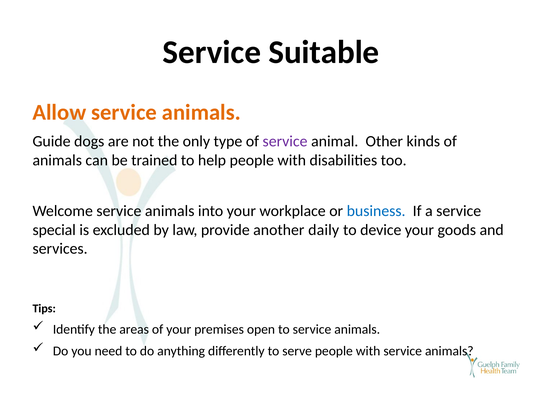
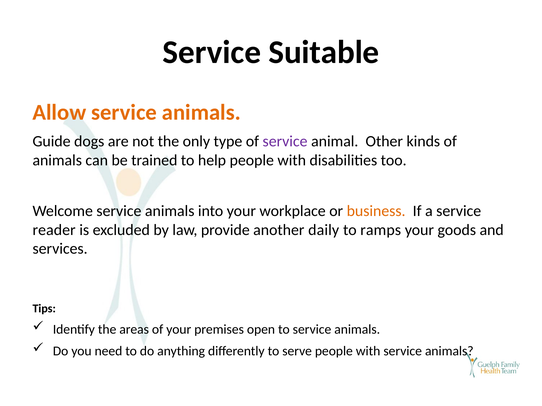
business colour: blue -> orange (376, 211)
special: special -> reader (54, 230)
device: device -> ramps (381, 230)
